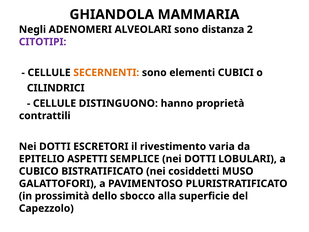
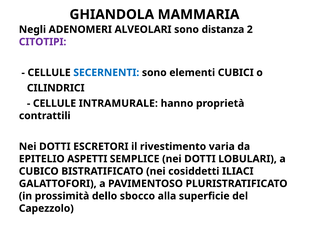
SECERNENTI colour: orange -> blue (106, 73)
DISTINGUONO: DISTINGUONO -> INTRAMURALE (118, 103)
MUSO: MUSO -> ILIACI (238, 171)
